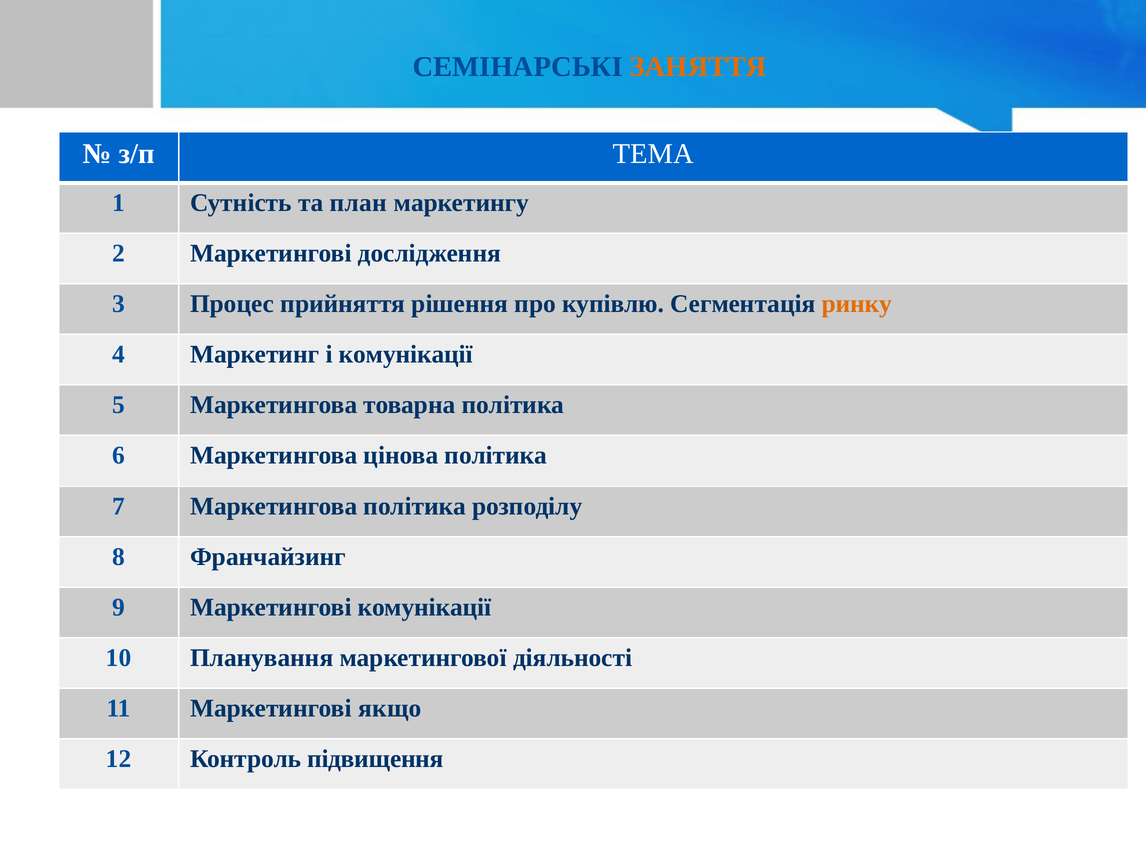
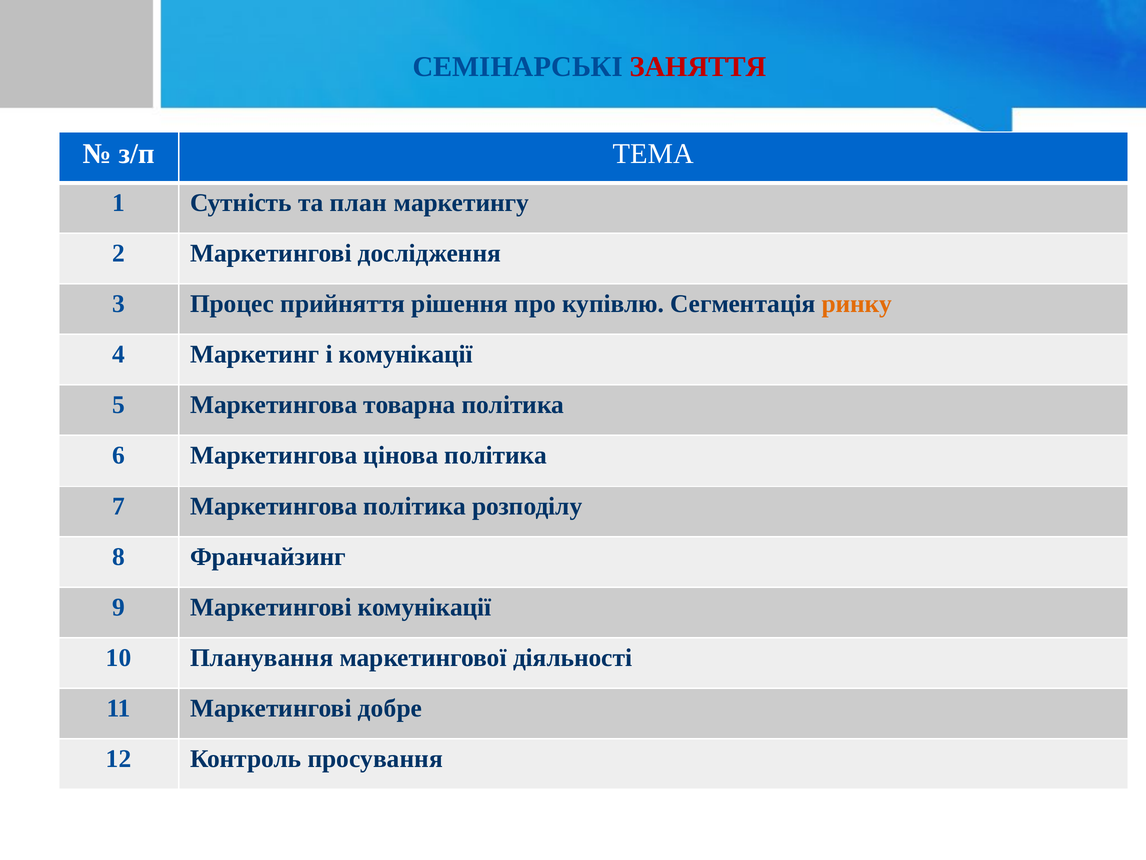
ЗАНЯТТЯ colour: orange -> red (698, 67)
якщо: якщо -> добре (390, 708)
підвищення: підвищення -> просування (375, 758)
